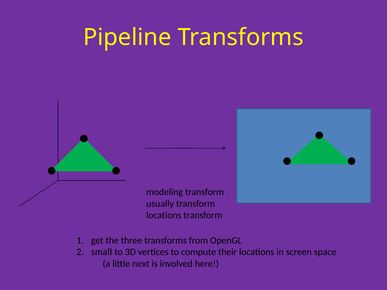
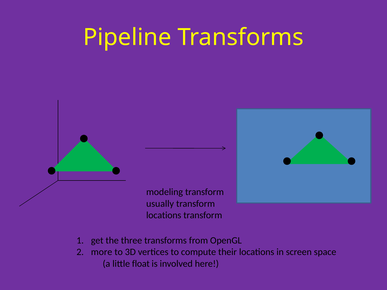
small: small -> more (102, 252)
next: next -> float (141, 264)
